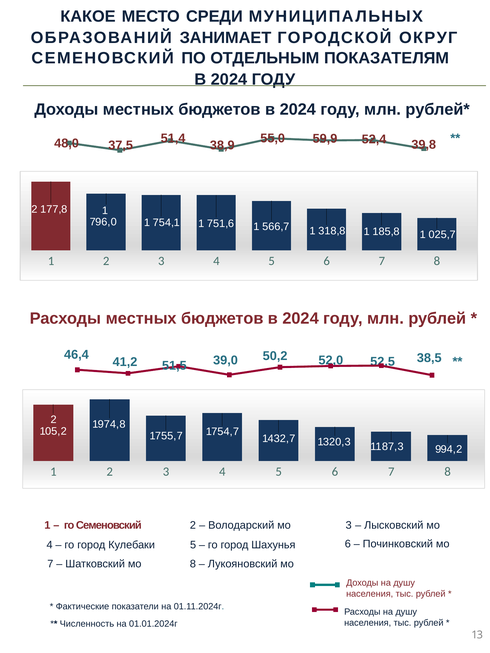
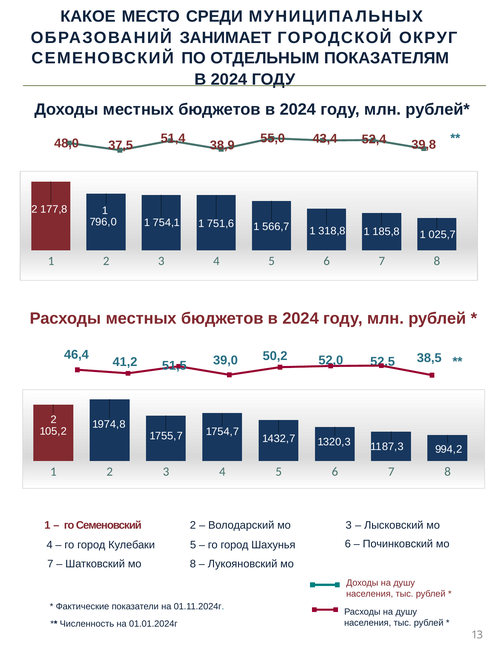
59,9: 59,9 -> 43,4 (325, 139)
